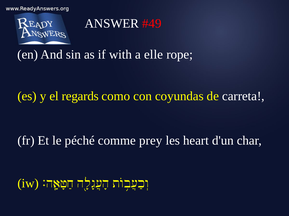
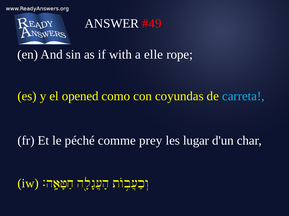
regards: regards -> opened (80, 96)
carreta colour: white -> light blue (243, 96)
heart: heart -> lugar (196, 141)
